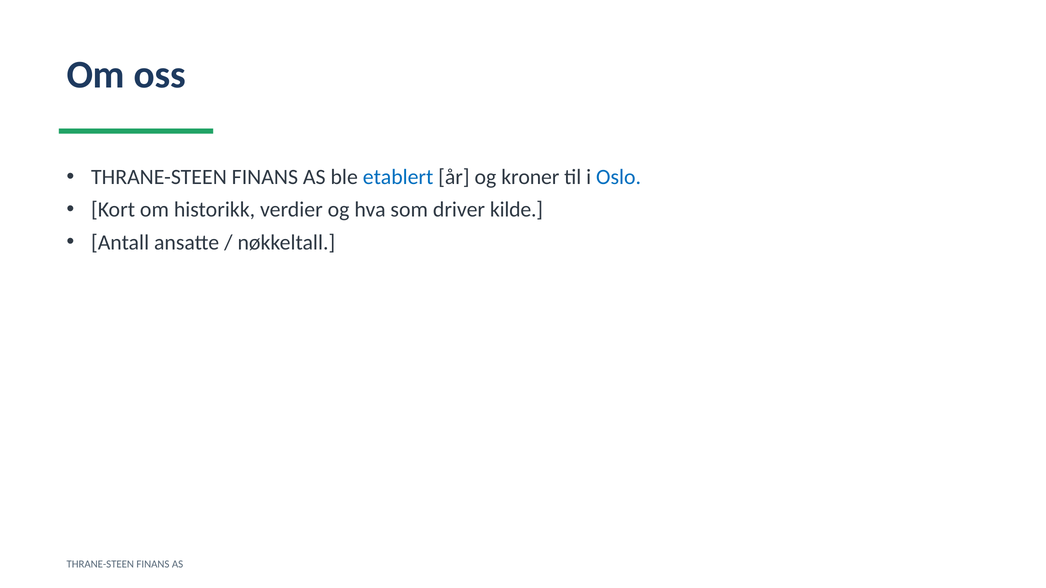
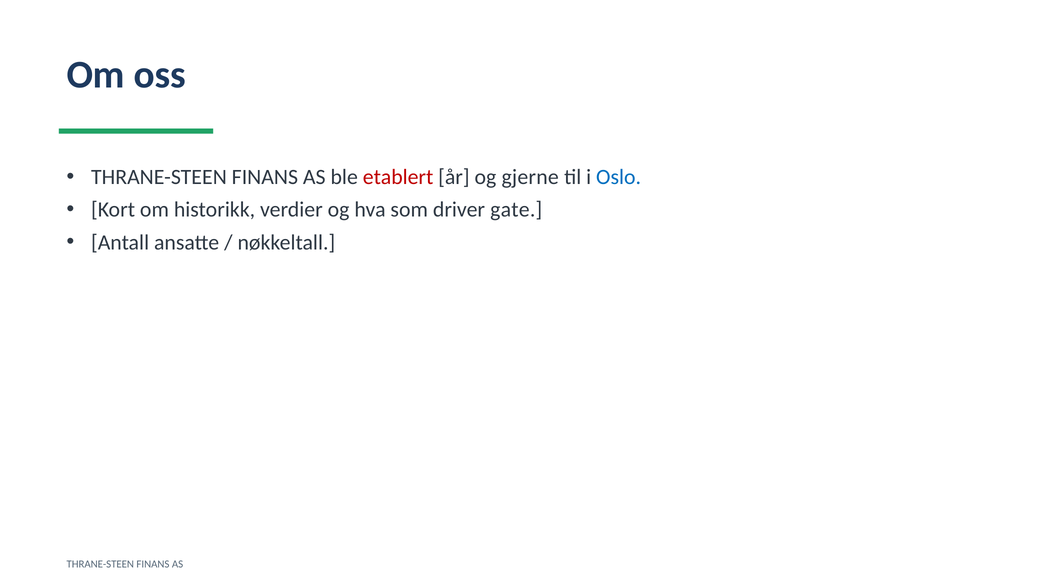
etablert colour: blue -> red (398, 177)
kroner: kroner -> gjerne (530, 177)
kilde: kilde -> gate (516, 210)
